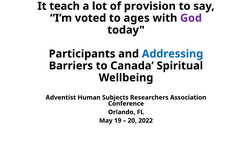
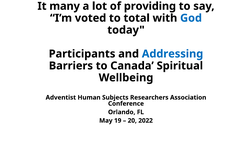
teach: teach -> many (65, 6)
provision: provision -> providing (150, 6)
ages: ages -> total (137, 18)
God colour: purple -> blue (191, 18)
